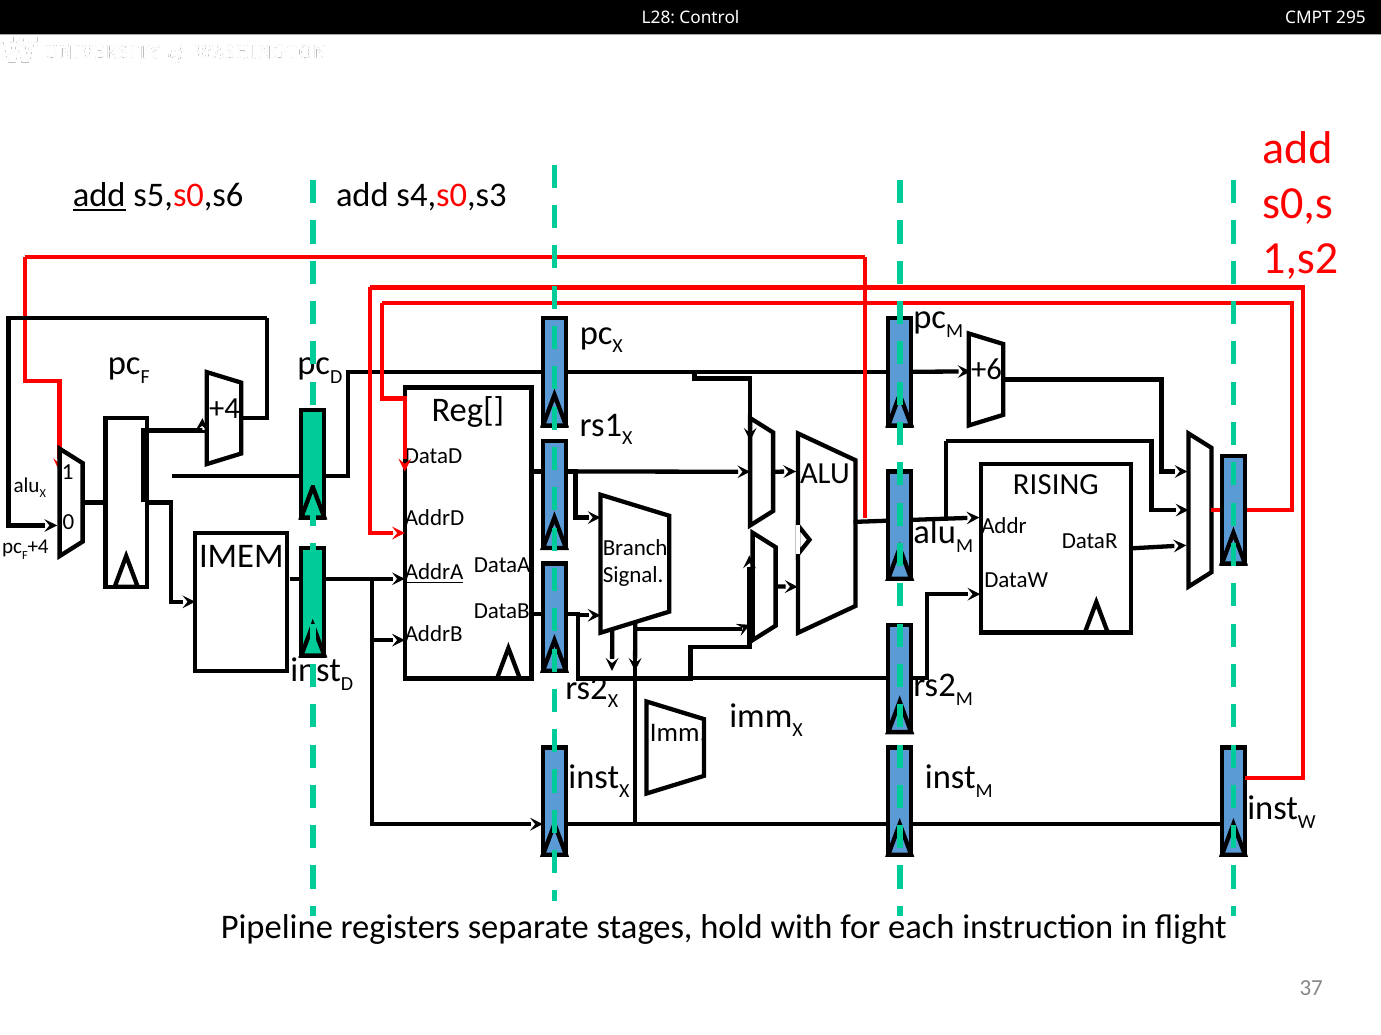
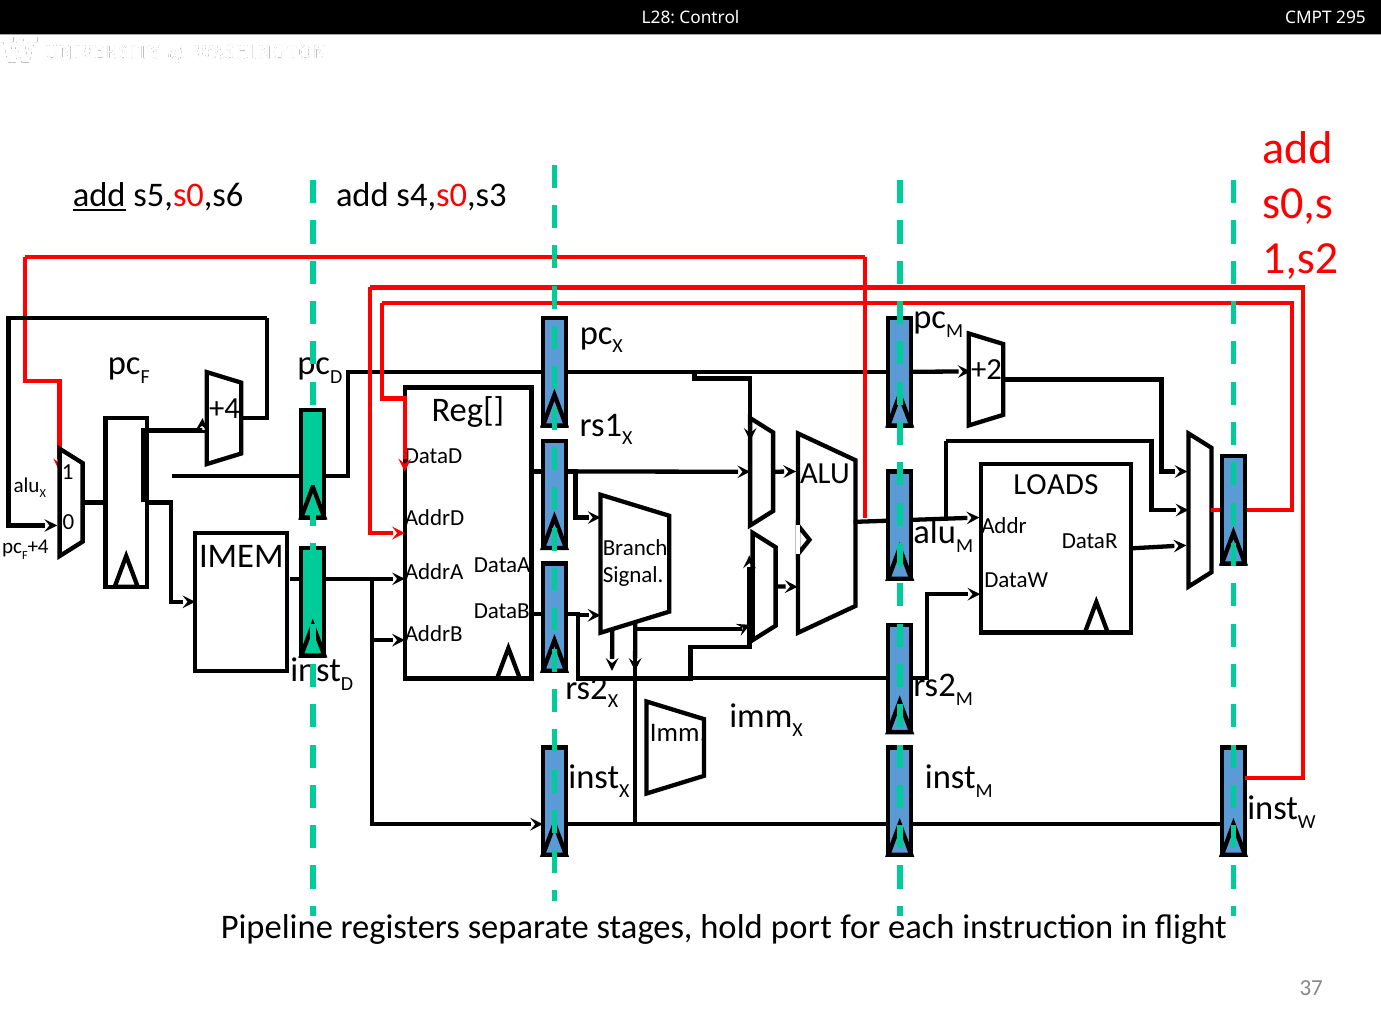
+6: +6 -> +2 (986, 370)
RISING: RISING -> LOADS (1056, 485)
AddrA underline: present -> none (434, 573)
with: with -> port (801, 928)
